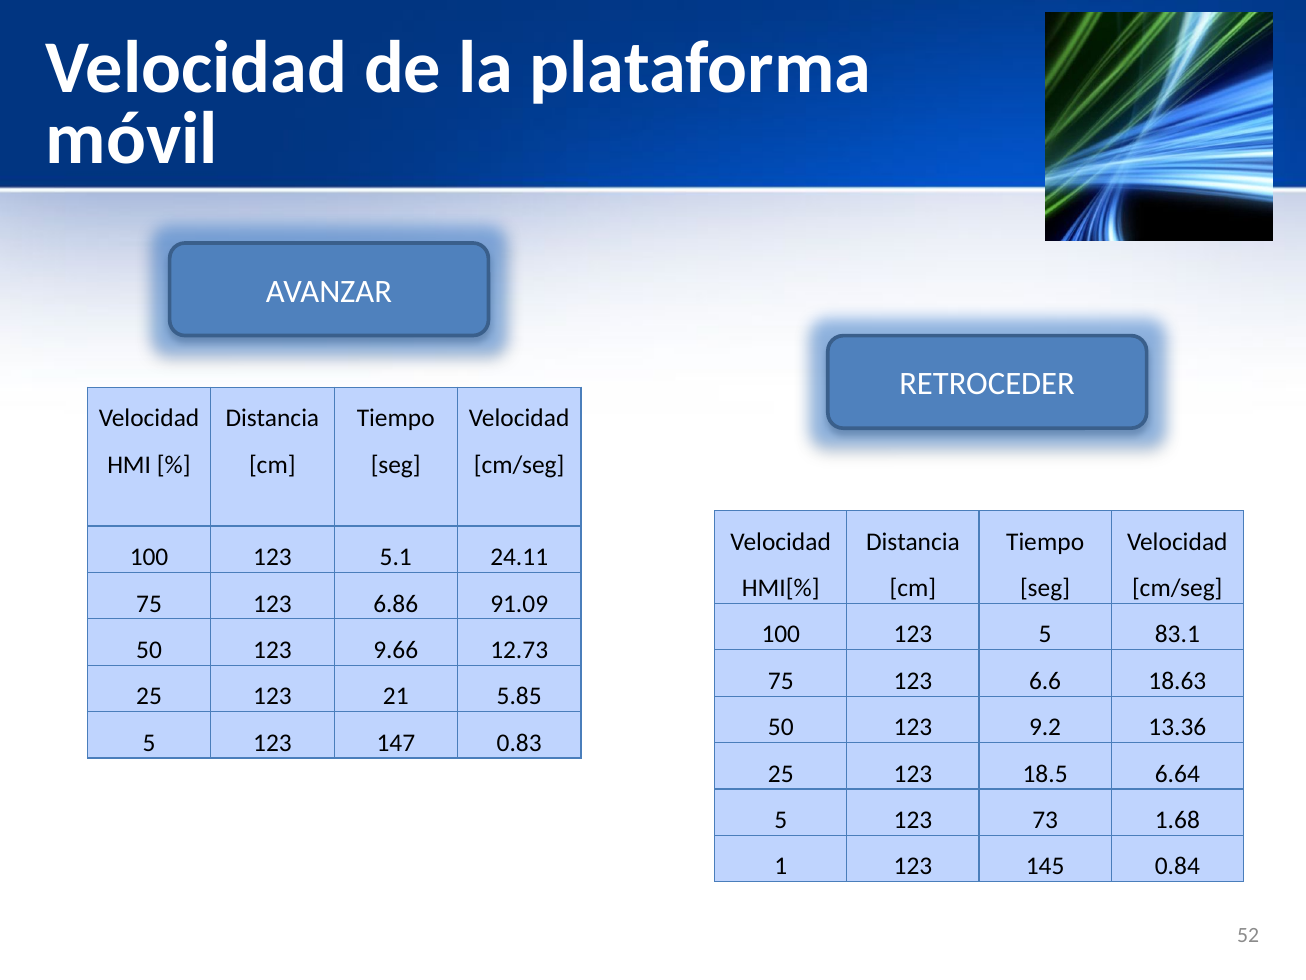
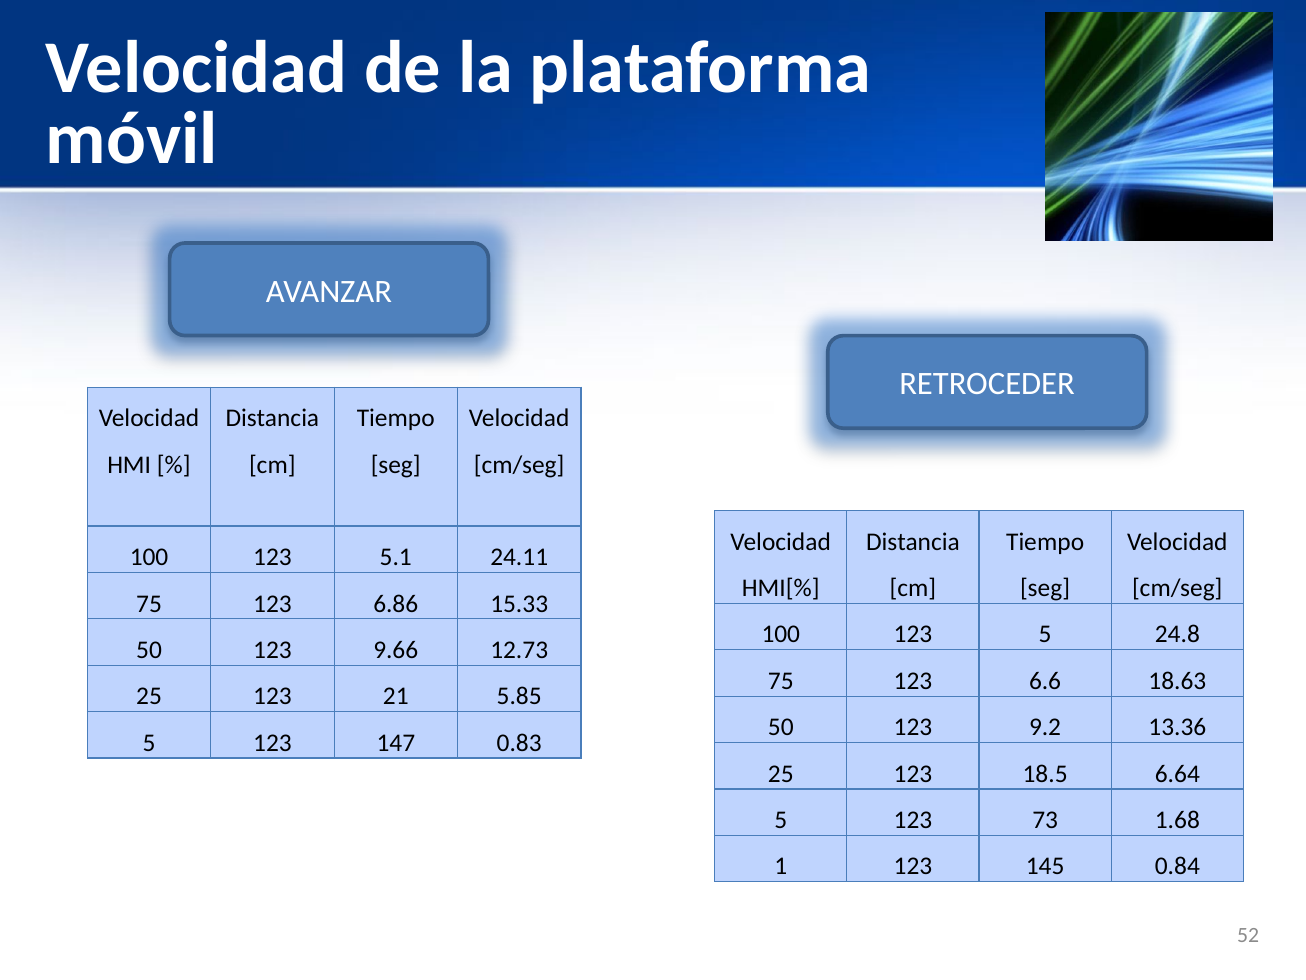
91.09: 91.09 -> 15.33 (519, 603)
83.1: 83.1 -> 24.8 (1177, 634)
